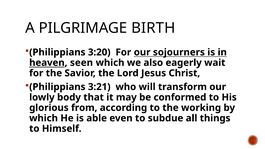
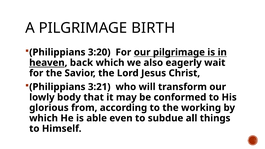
our sojourners: sojourners -> pilgrimage (179, 52)
seen: seen -> back (81, 63)
